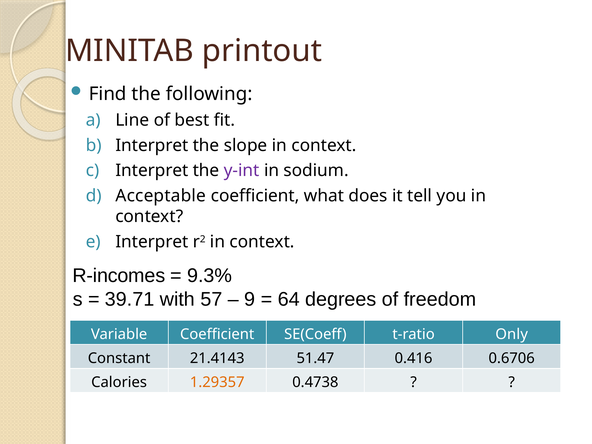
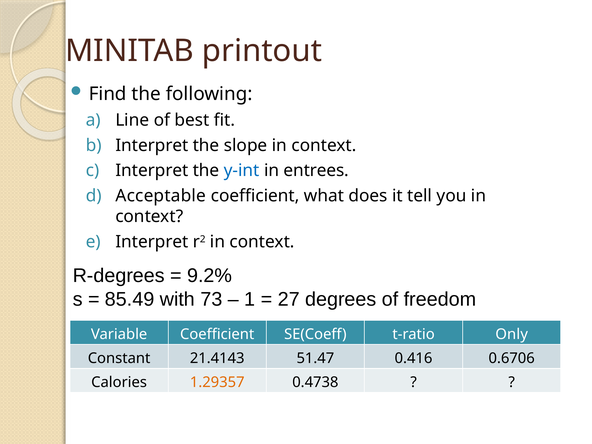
y-int colour: purple -> blue (242, 171)
sodium: sodium -> entrees (316, 171)
R-incomes: R-incomes -> R-degrees (119, 276)
9.3%: 9.3% -> 9.2% (210, 276)
39.71: 39.71 -> 85.49 (130, 299)
57: 57 -> 73 (211, 299)
9: 9 -> 1 (250, 299)
64: 64 -> 27 (289, 299)
